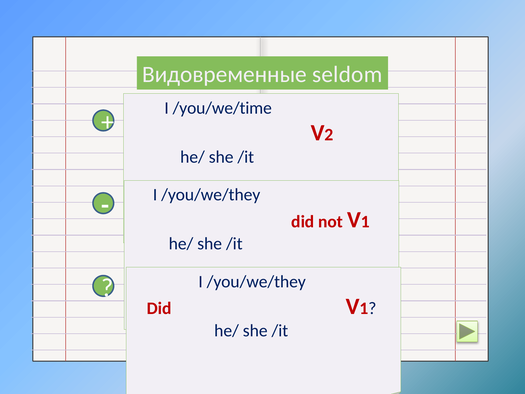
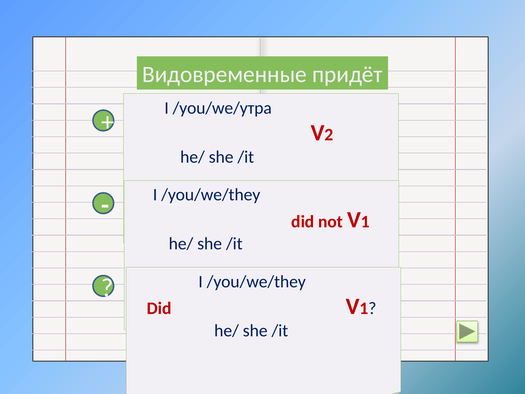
seldom: seldom -> придёт (347, 75)
/you/we/time: /you/we/time -> /you/we/утра (222, 108)
